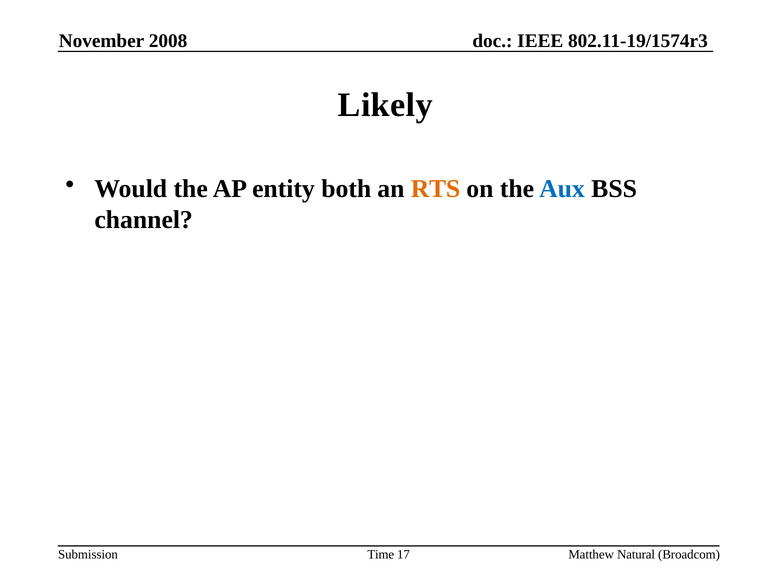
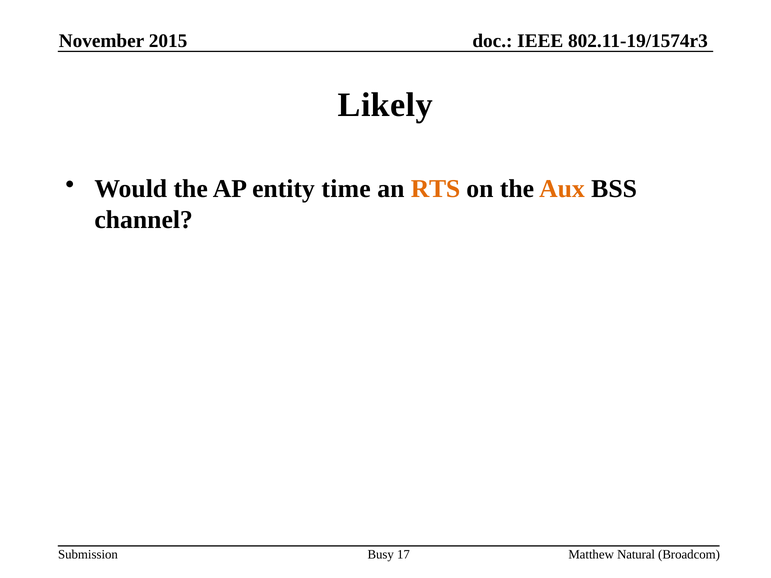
2008: 2008 -> 2015 (168, 41)
both: both -> time (346, 189)
Aux colour: blue -> orange (562, 189)
Time: Time -> Busy (381, 555)
